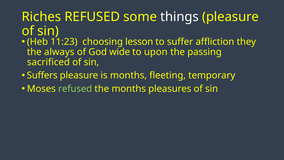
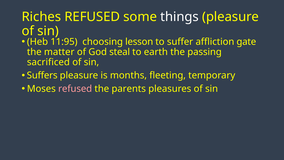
11:23: 11:23 -> 11:95 (64, 42)
they: they -> gate (246, 42)
always: always -> matter (59, 52)
wide: wide -> steal (120, 52)
upon: upon -> earth (156, 52)
refused colour: light green -> pink (75, 89)
the months: months -> parents (129, 89)
